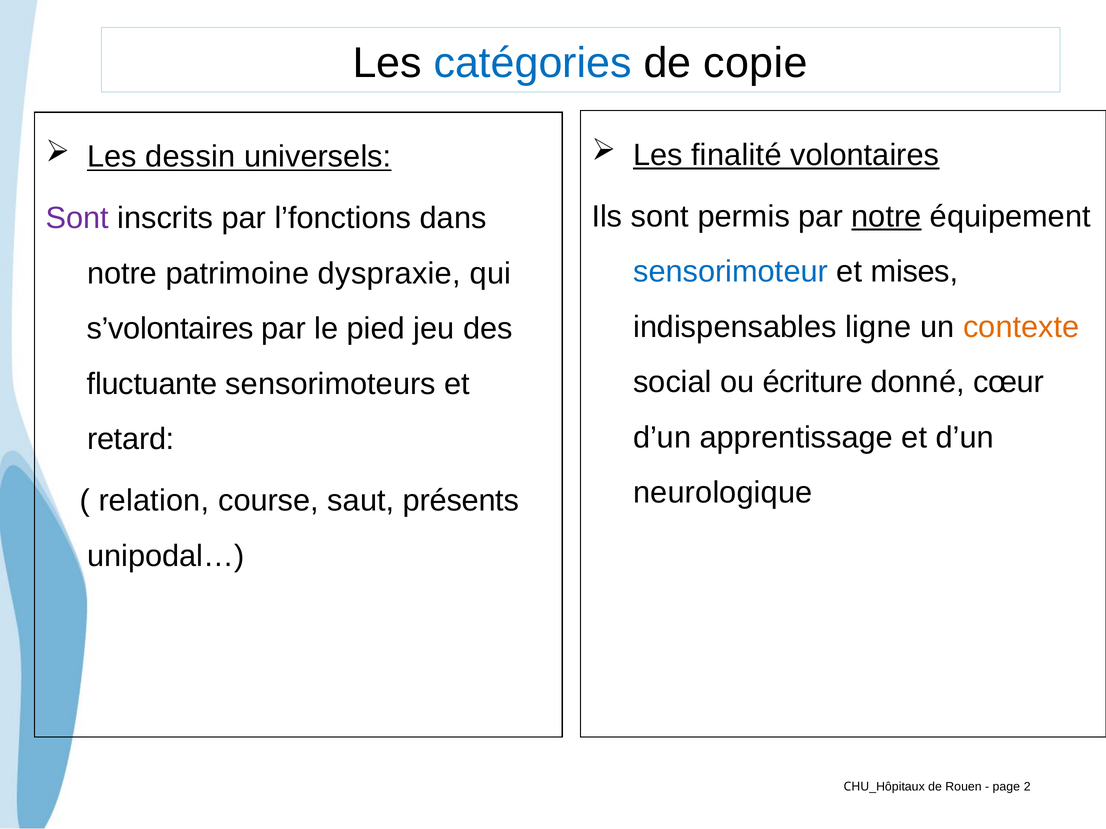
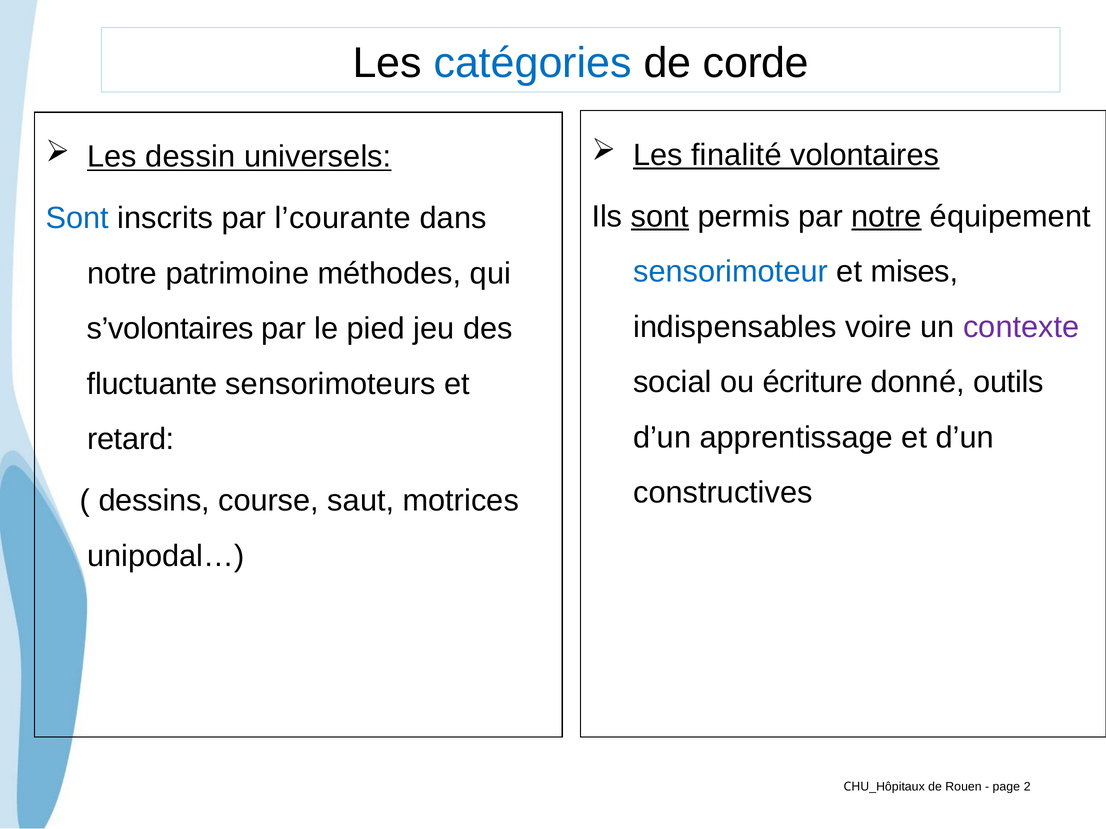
copie: copie -> corde (756, 63)
sont underline: none -> present (660, 217)
Sont colour: purple -> blue (77, 218)
l’fonctions: l’fonctions -> l’courante (343, 218)
dyspraxie: dyspraxie -> méthodes (390, 274)
ligne: ligne -> voire (878, 327)
contexte colour: orange -> purple (1021, 327)
cœur: cœur -> outils (1008, 382)
neurologique: neurologique -> constructives (723, 493)
relation: relation -> dessins (154, 501)
présents: présents -> motrices (461, 501)
